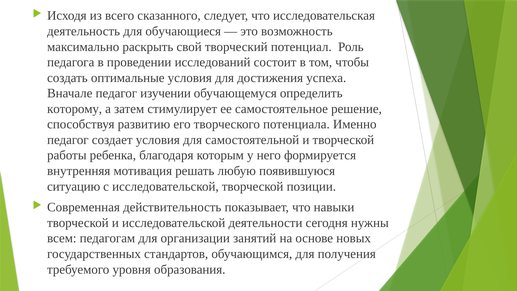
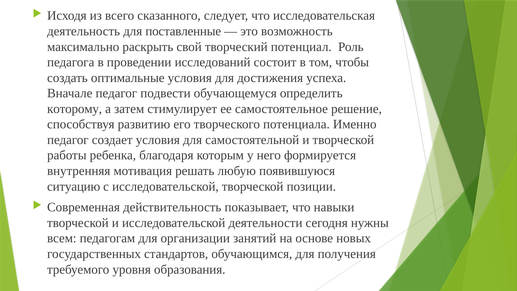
обучающиеся: обучающиеся -> поставленные (183, 31)
изучении: изучении -> подвести (166, 93)
